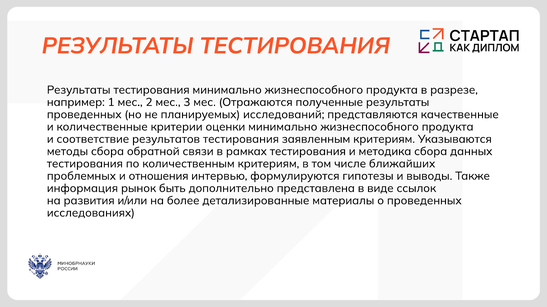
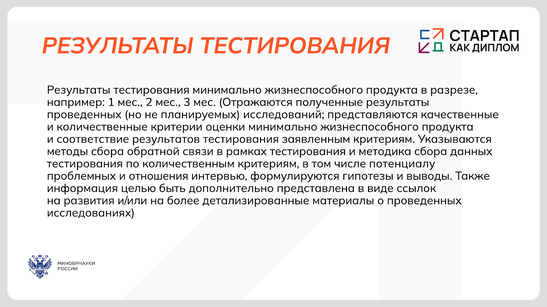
ближайших: ближайших -> потенциалу (402, 164)
рынок: рынок -> целью (139, 189)
